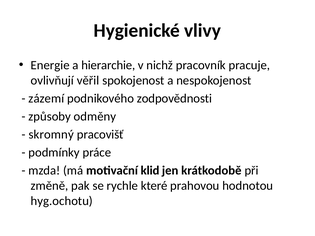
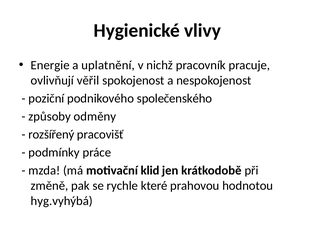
hierarchie: hierarchie -> uplatnění (108, 65)
zázemí: zázemí -> poziční (46, 98)
zodpovědnosti: zodpovědnosti -> společenského (174, 98)
skromný: skromný -> rozšířený (51, 135)
hyg.ochotu: hyg.ochotu -> hyg.vyhýbá (62, 201)
